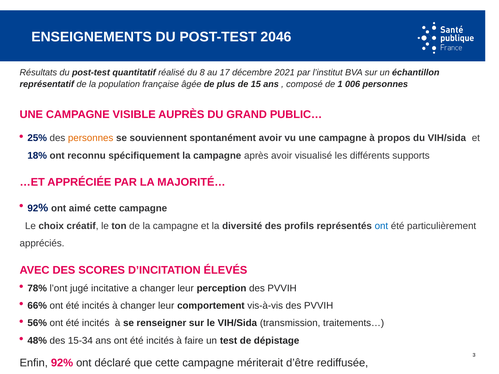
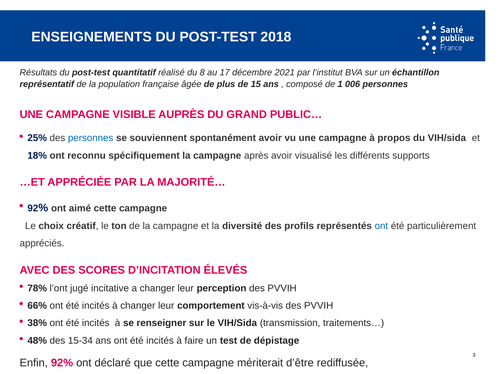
2046: 2046 -> 2018 (276, 37)
personnes colour: orange -> blue (91, 138)
56%: 56% -> 38% (37, 323)
